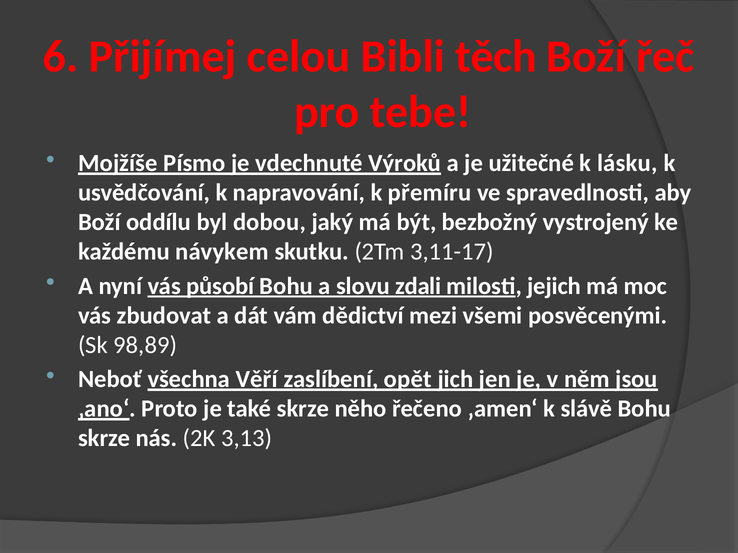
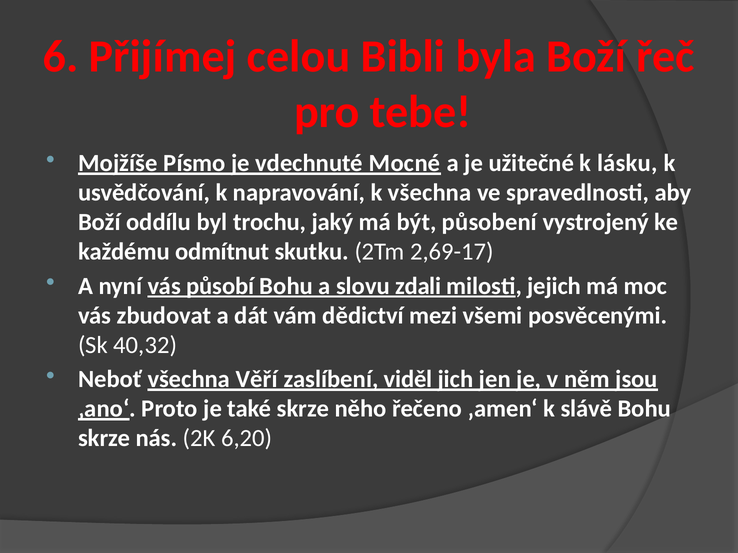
těch: těch -> byla (496, 57)
Výroků: Výroků -> Mocné (405, 163)
k přemíru: přemíru -> všechna (430, 193)
dobou: dobou -> trochu (270, 222)
bezbožný: bezbožný -> působení (489, 222)
návykem: návykem -> odmítnut (222, 252)
3,11-17: 3,11-17 -> 2,69-17 (452, 252)
98,89: 98,89 -> 40,32 (145, 345)
opět: opět -> viděl (408, 380)
3,13: 3,13 -> 6,20 (247, 439)
